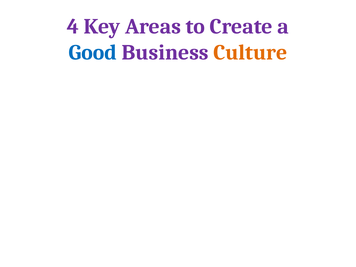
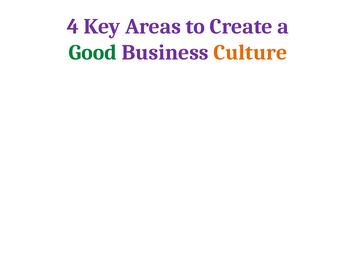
Good colour: blue -> green (93, 53)
